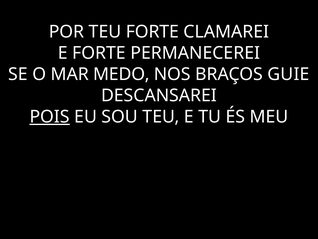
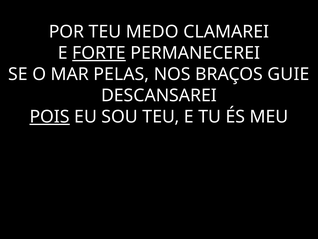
TEU FORTE: FORTE -> MEDO (152, 32)
FORTE underline: none -> present (99, 53)
MEDO: MEDO -> PELAS (121, 74)
